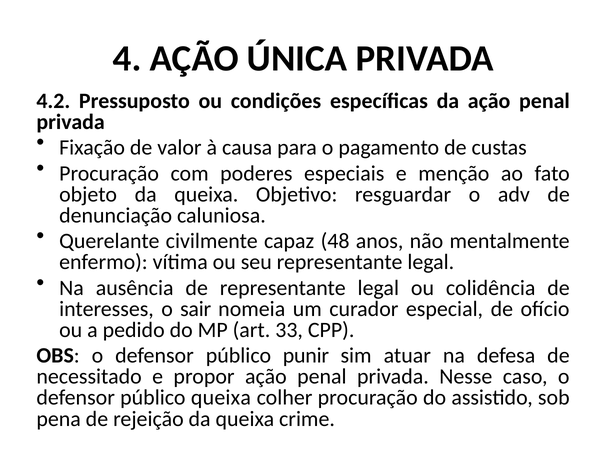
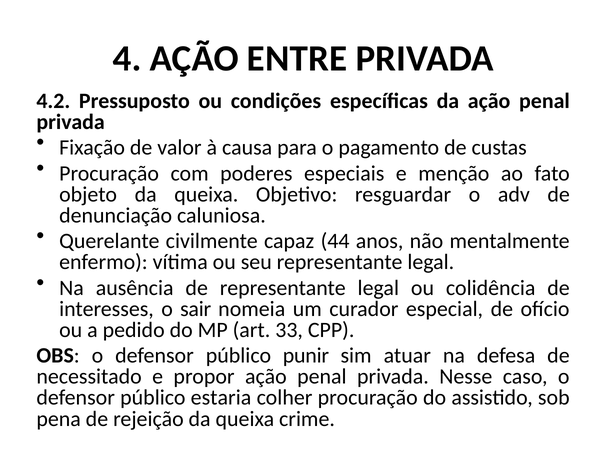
ÚNICA: ÚNICA -> ENTRE (297, 59)
48: 48 -> 44 (335, 241)
público queixa: queixa -> estaria (221, 398)
